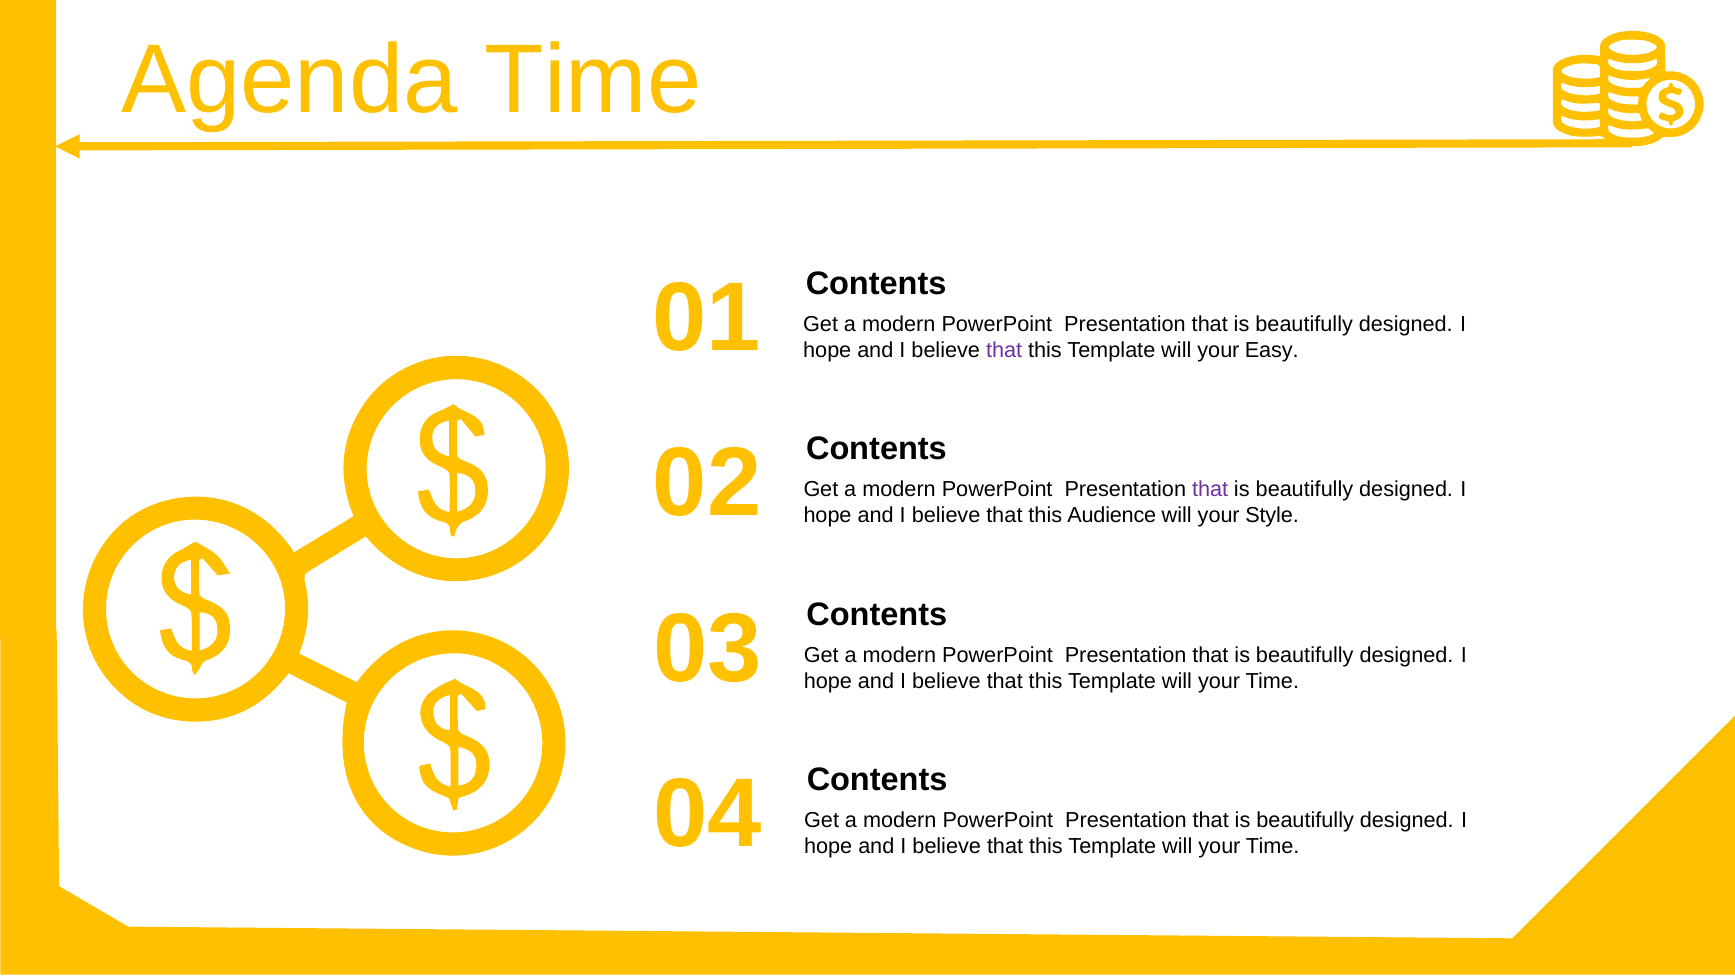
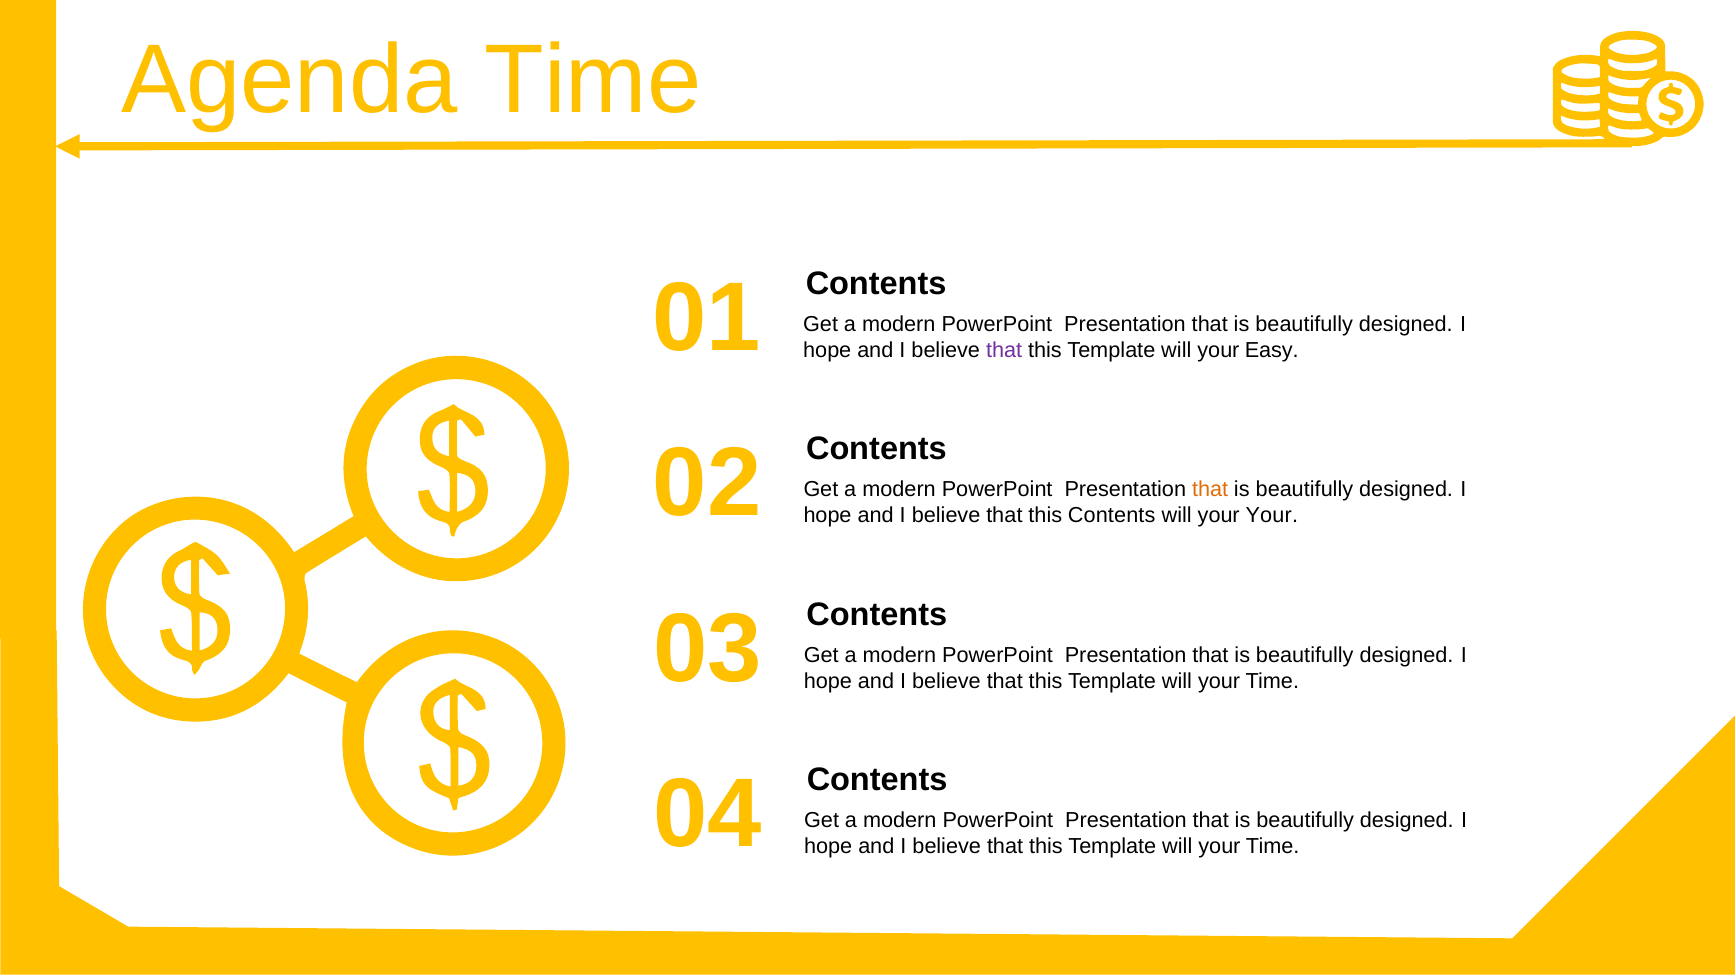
that colour: purple -> orange (1210, 490)
this Audience: Audience -> Contents (1112, 516)
your Style: Style -> Your (1272, 516)
